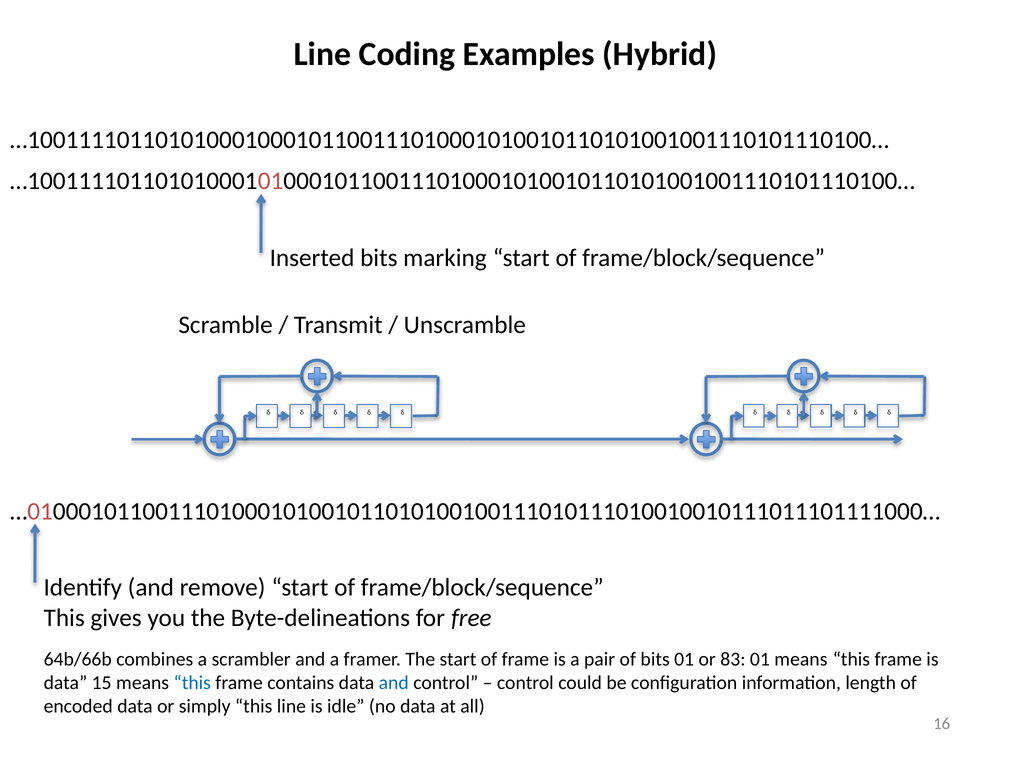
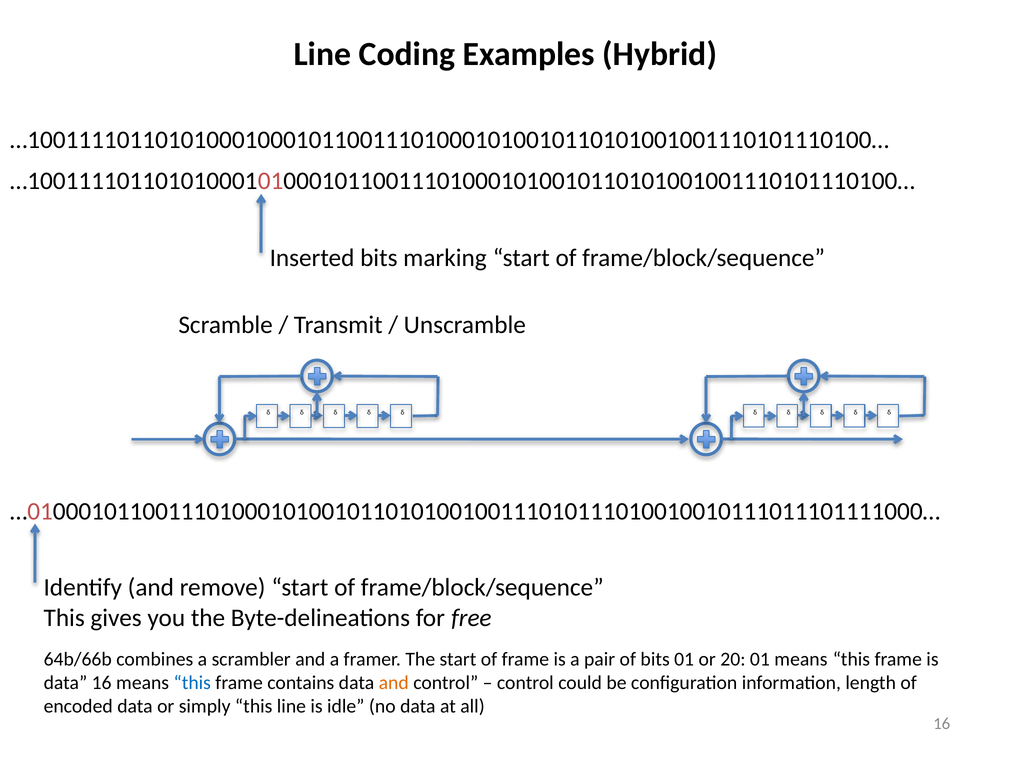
83: 83 -> 20 (733, 659)
data 15: 15 -> 16 (102, 683)
and colour: blue -> orange (394, 683)
